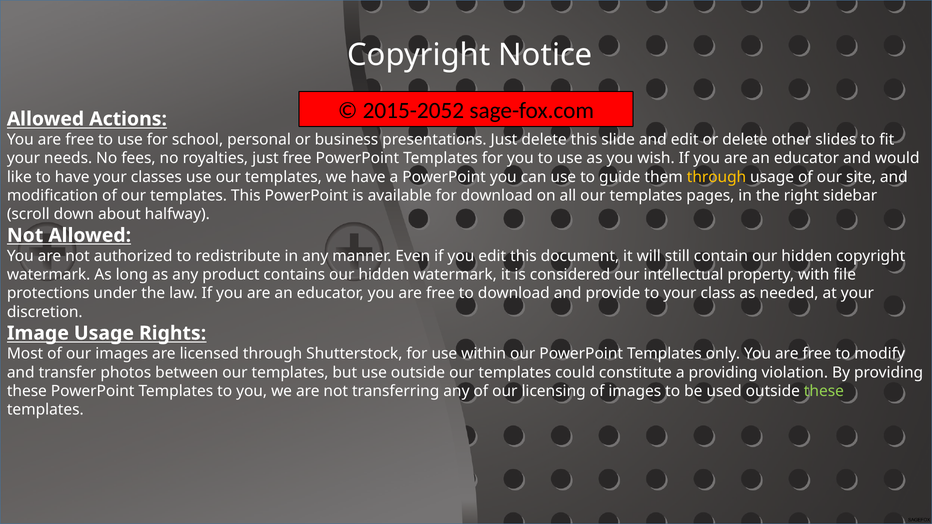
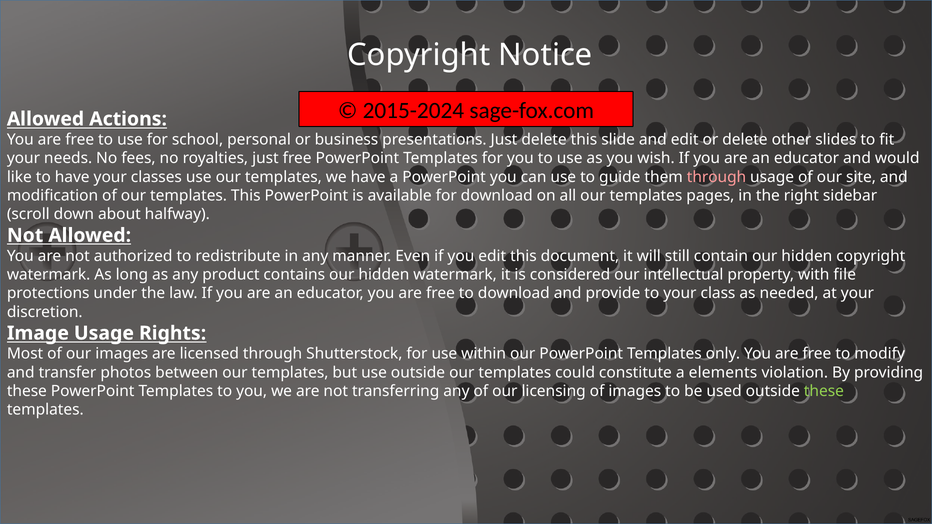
2015-2052: 2015-2052 -> 2015-2024 (413, 111)
through colour: yellow -> pink (717, 177)
a providing: providing -> elements (723, 373)
